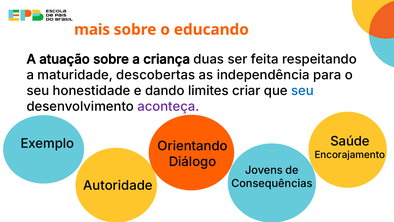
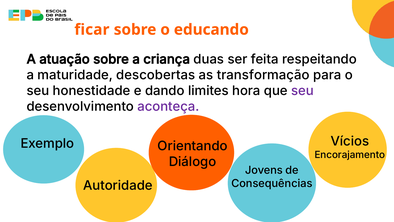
mais: mais -> ficar (92, 30)
independência: independência -> transformação (263, 75)
criar: criar -> hora (246, 91)
seu colour: blue -> purple (302, 91)
Saúde: Saúde -> Vícios (350, 141)
